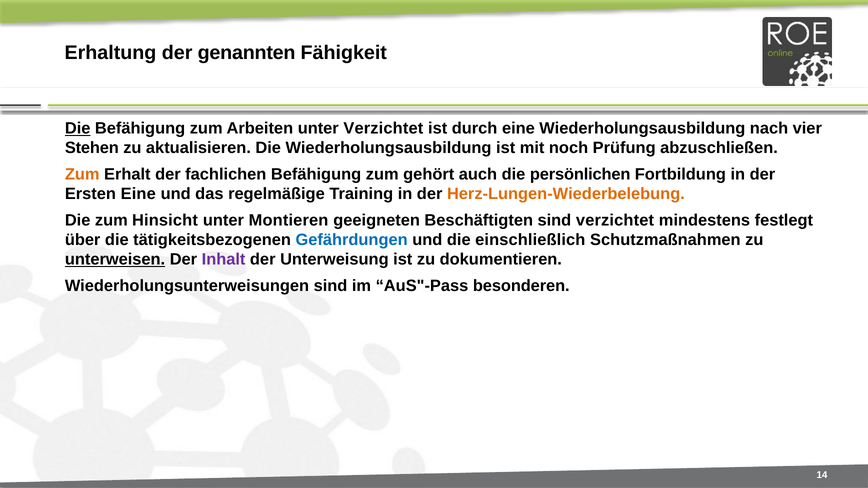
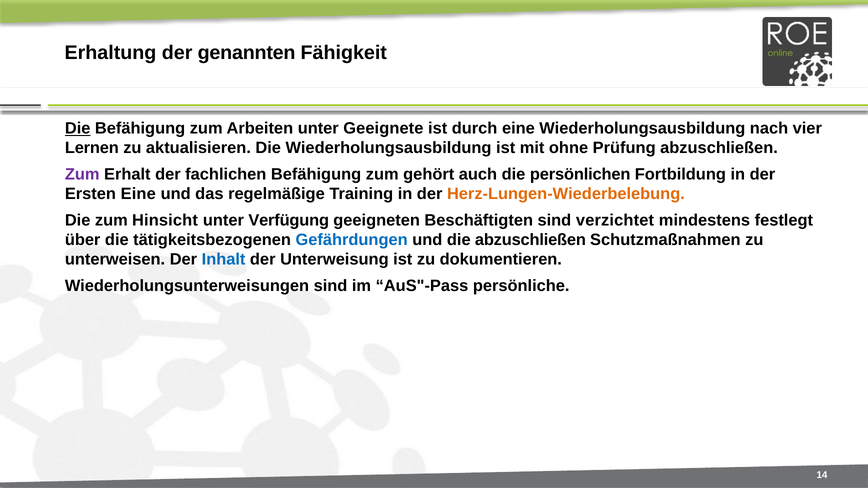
unter Verzichtet: Verzichtet -> Geeignete (383, 128)
Stehen: Stehen -> Lernen (92, 148)
noch: noch -> ohne (569, 148)
Zum colour: orange -> purple (82, 174)
Montieren: Montieren -> Verfügung (289, 220)
die einschließlich: einschließlich -> abzuschließen (530, 240)
unterweisen underline: present -> none (115, 260)
Inhalt colour: purple -> blue (224, 260)
besonderen: besonderen -> persönliche (521, 286)
